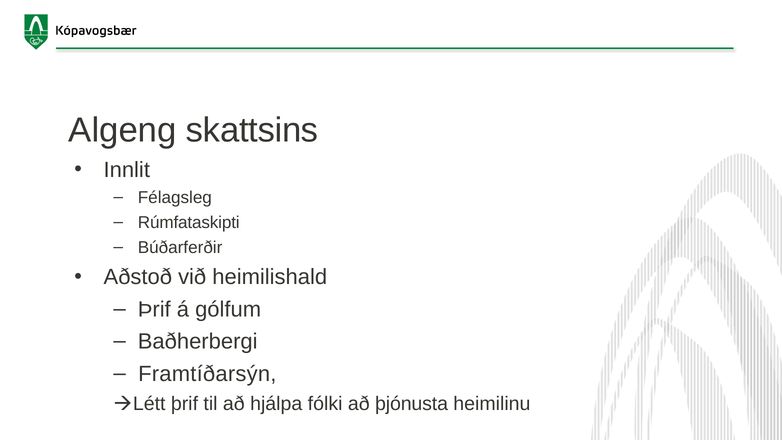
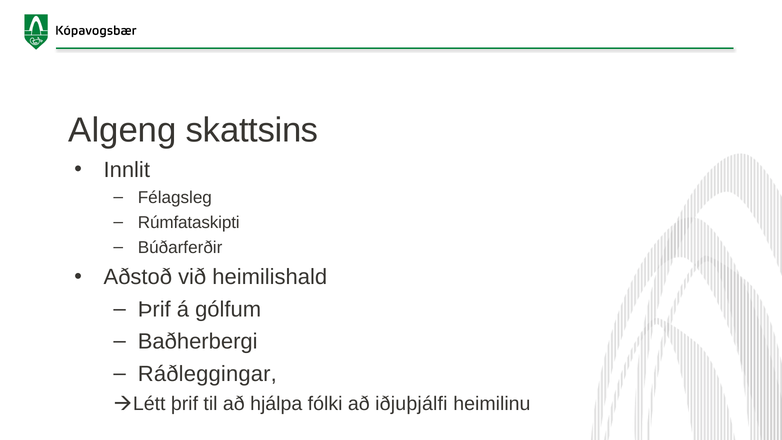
Framtíðarsýn: Framtíðarsýn -> Ráðleggingar (207, 374)
þjónusta: þjónusta -> iðjuþjálfi (411, 404)
